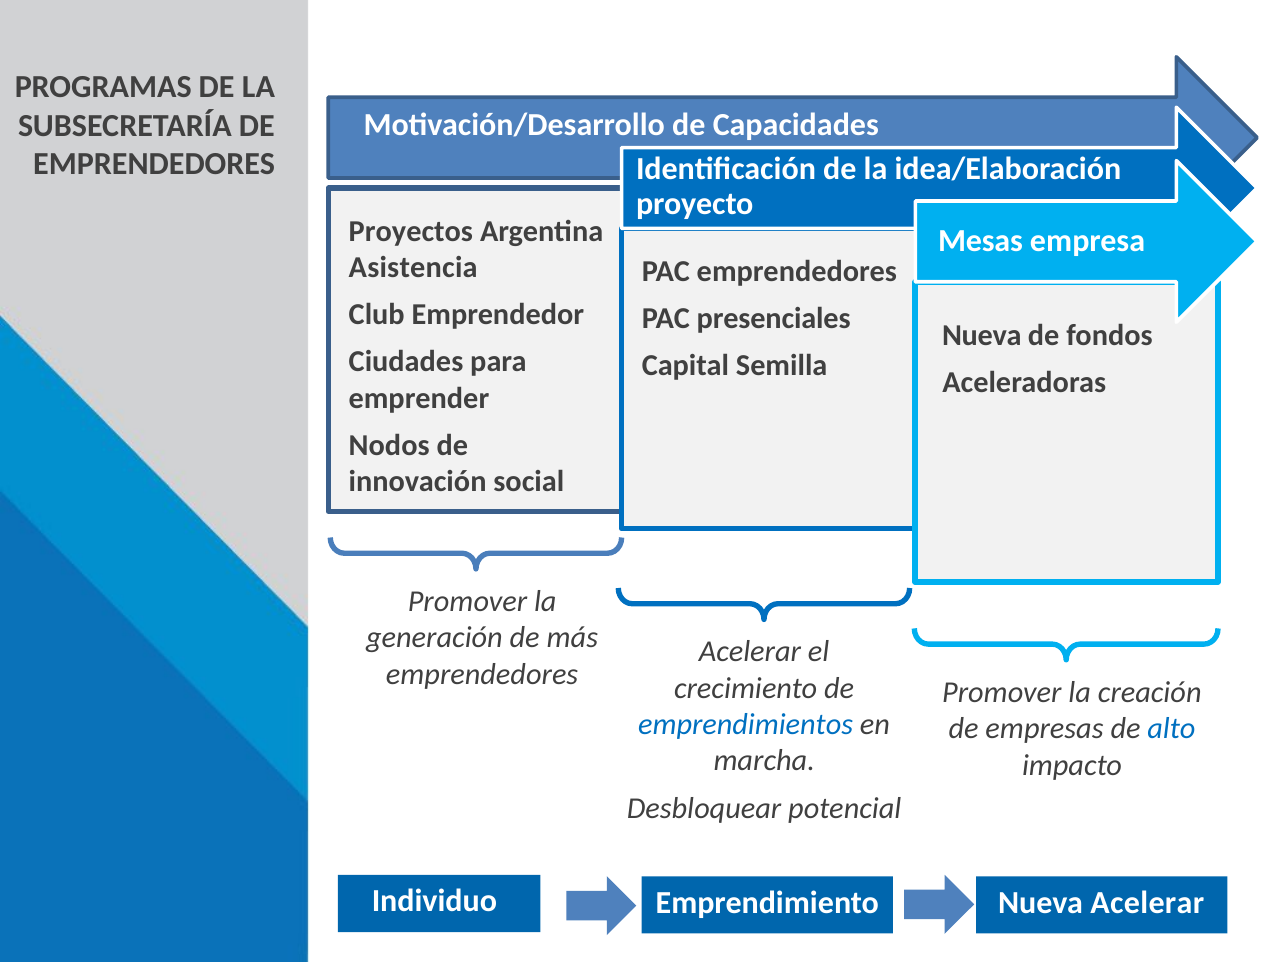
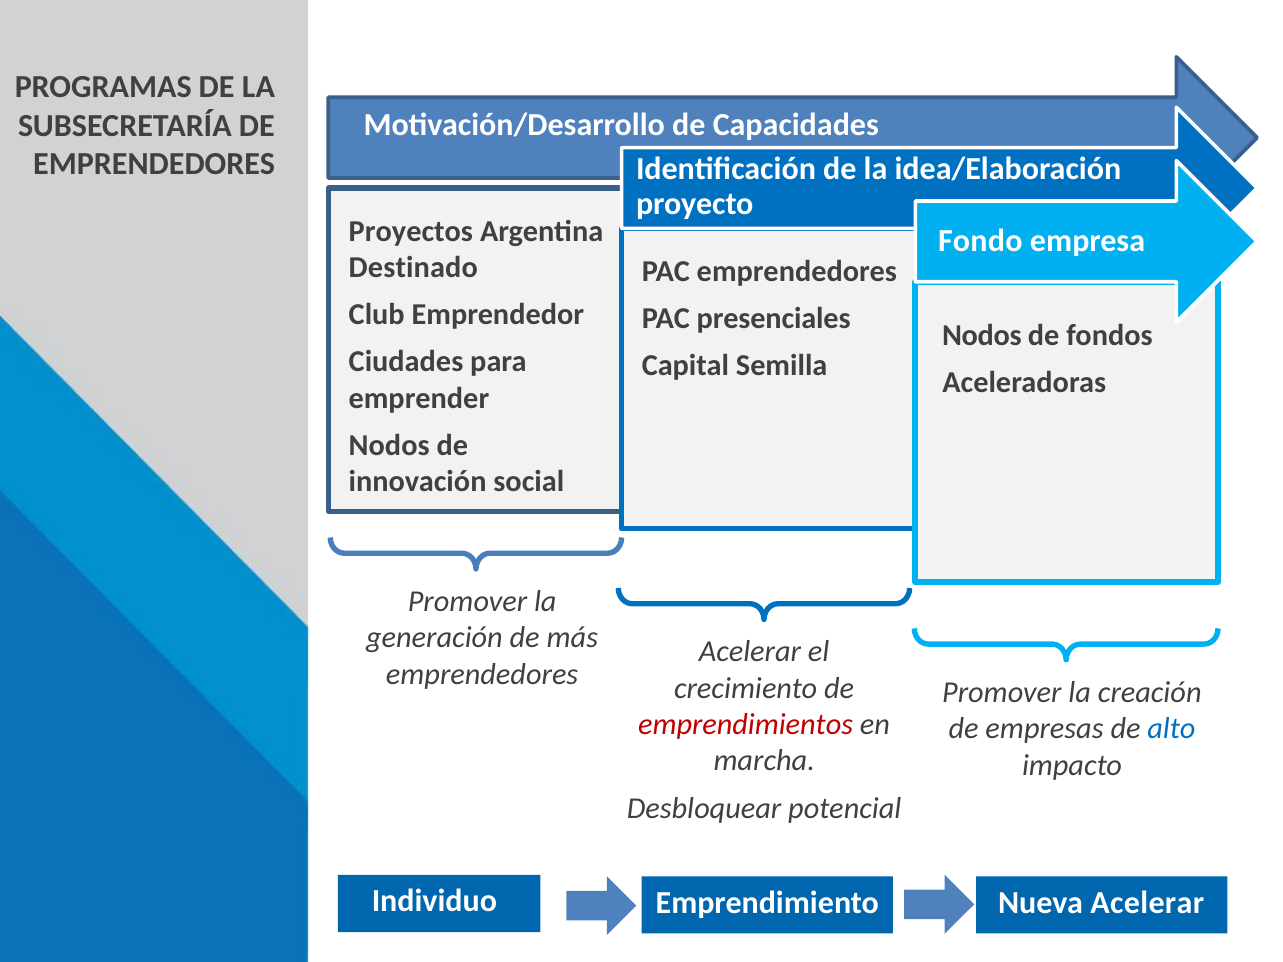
Mesas: Mesas -> Fondo (980, 241)
Asistencia: Asistencia -> Destinado (413, 268)
Nueva: Nueva -> Nodos (982, 335)
emprendimientos colour: blue -> red (746, 725)
